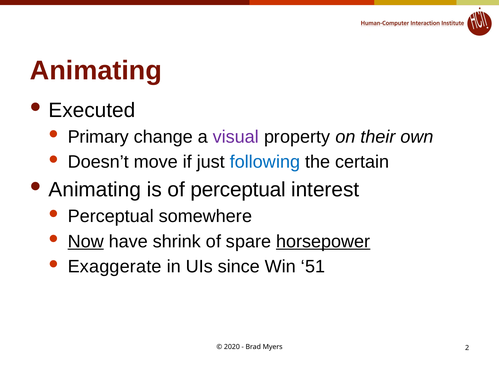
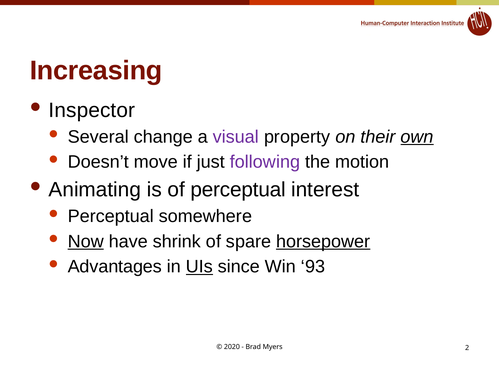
Animating: Animating -> Increasing (96, 71)
Executed: Executed -> Inspector (92, 110)
Primary: Primary -> Several (98, 137)
own underline: none -> present (417, 137)
following colour: blue -> purple (265, 162)
certain: certain -> motion (362, 162)
Exaggerate: Exaggerate -> Advantages (115, 267)
UIs underline: none -> present (199, 267)
51: 51 -> 93 (313, 267)
